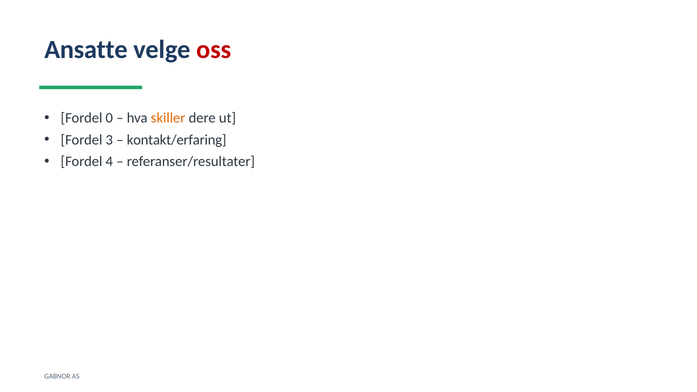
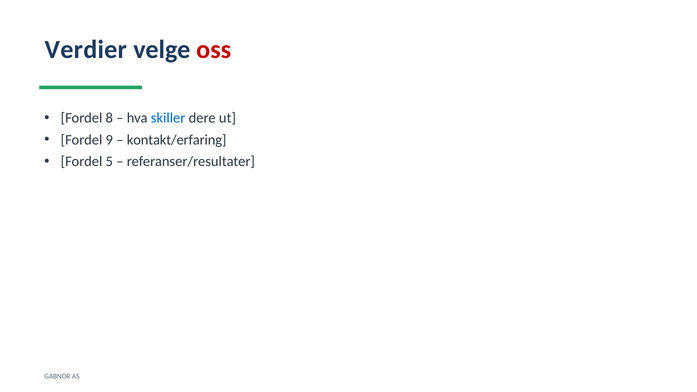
Ansatte: Ansatte -> Verdier (86, 50)
0: 0 -> 8 (109, 118)
skiller colour: orange -> blue (168, 118)
3: 3 -> 9 (109, 140)
4: 4 -> 5 (109, 162)
